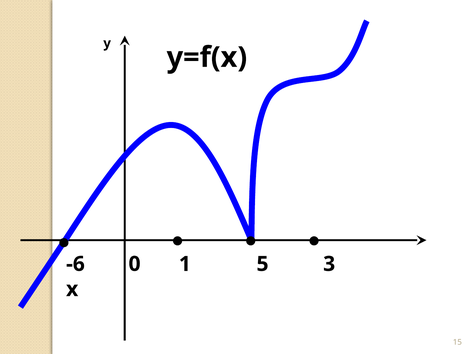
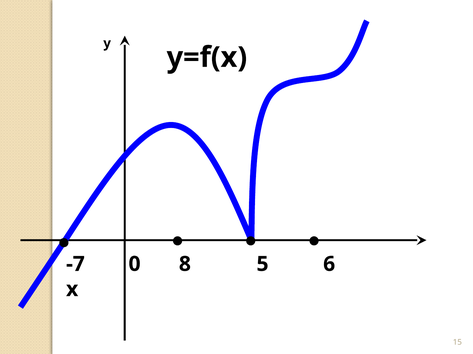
-6: -6 -> -7 (75, 265)
1: 1 -> 8 (185, 265)
3: 3 -> 6 (329, 265)
